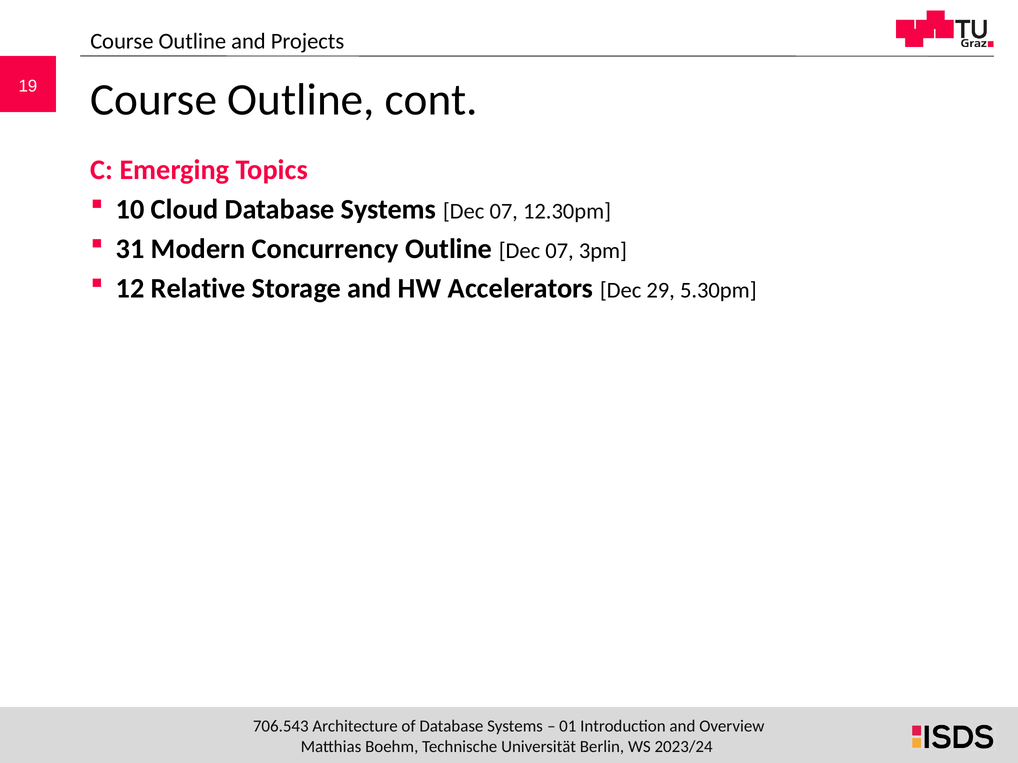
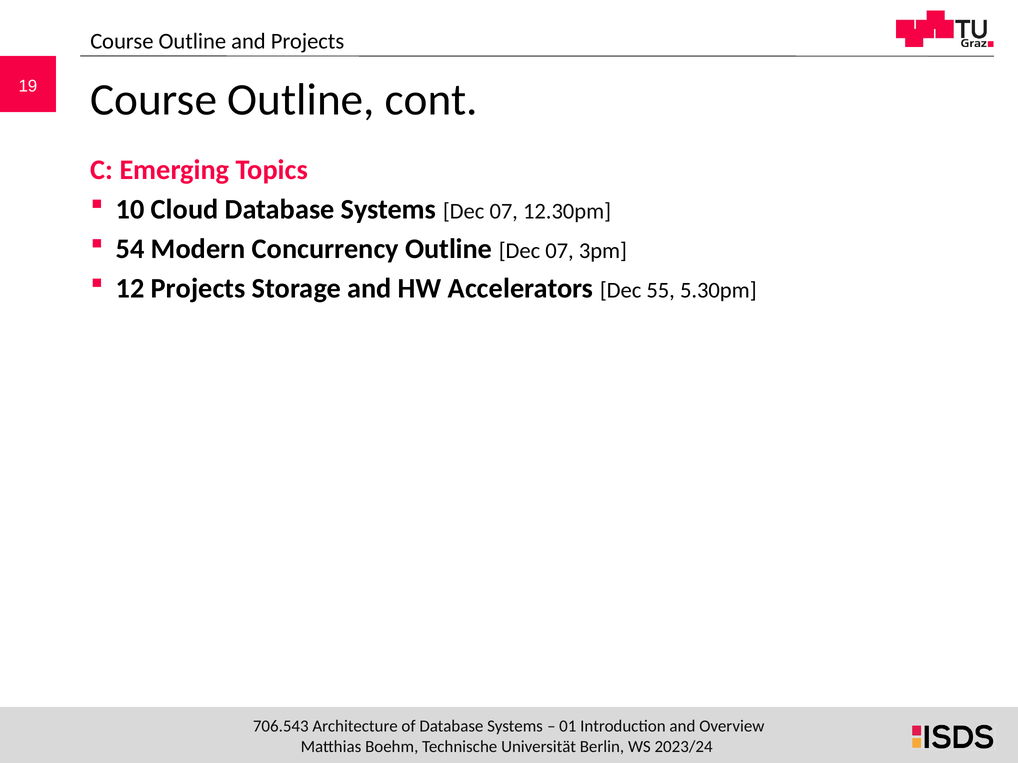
31: 31 -> 54 (130, 249)
12 Relative: Relative -> Projects (198, 289)
29: 29 -> 55 (661, 291)
